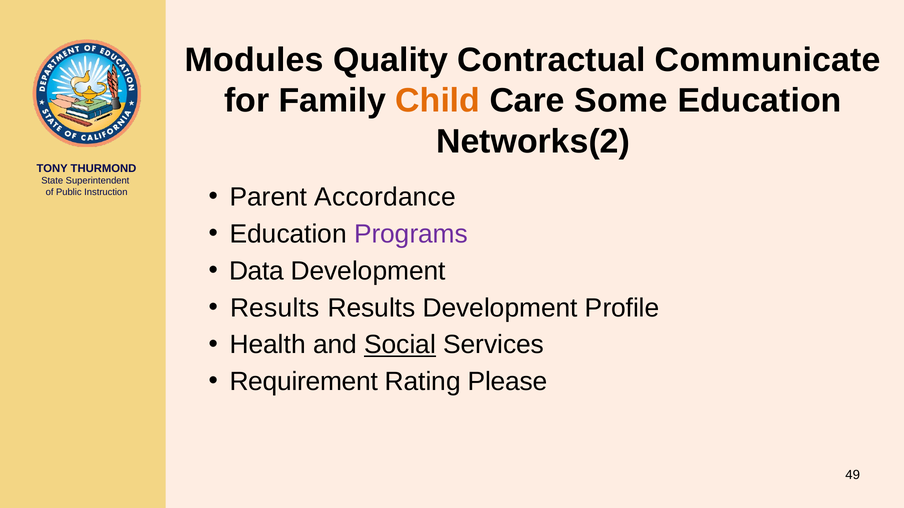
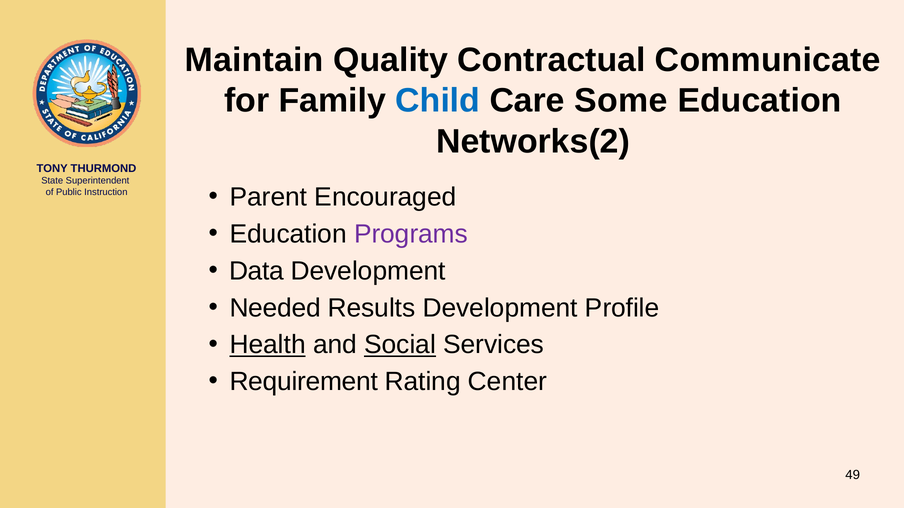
Modules: Modules -> Maintain (254, 60)
Child colour: orange -> blue (438, 101)
Accordance: Accordance -> Encouraged (385, 197)
Results: Results -> Needed (275, 308)
Health underline: none -> present (268, 345)
Please: Please -> Center (507, 382)
